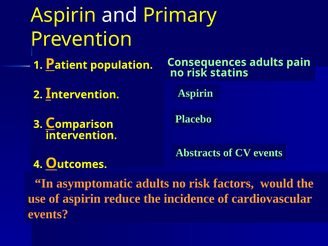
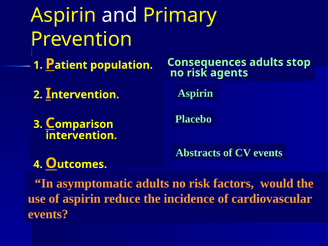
pain: pain -> stop (298, 62)
statins: statins -> agents (229, 73)
